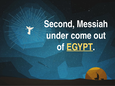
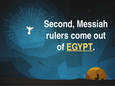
under: under -> rulers (57, 36)
